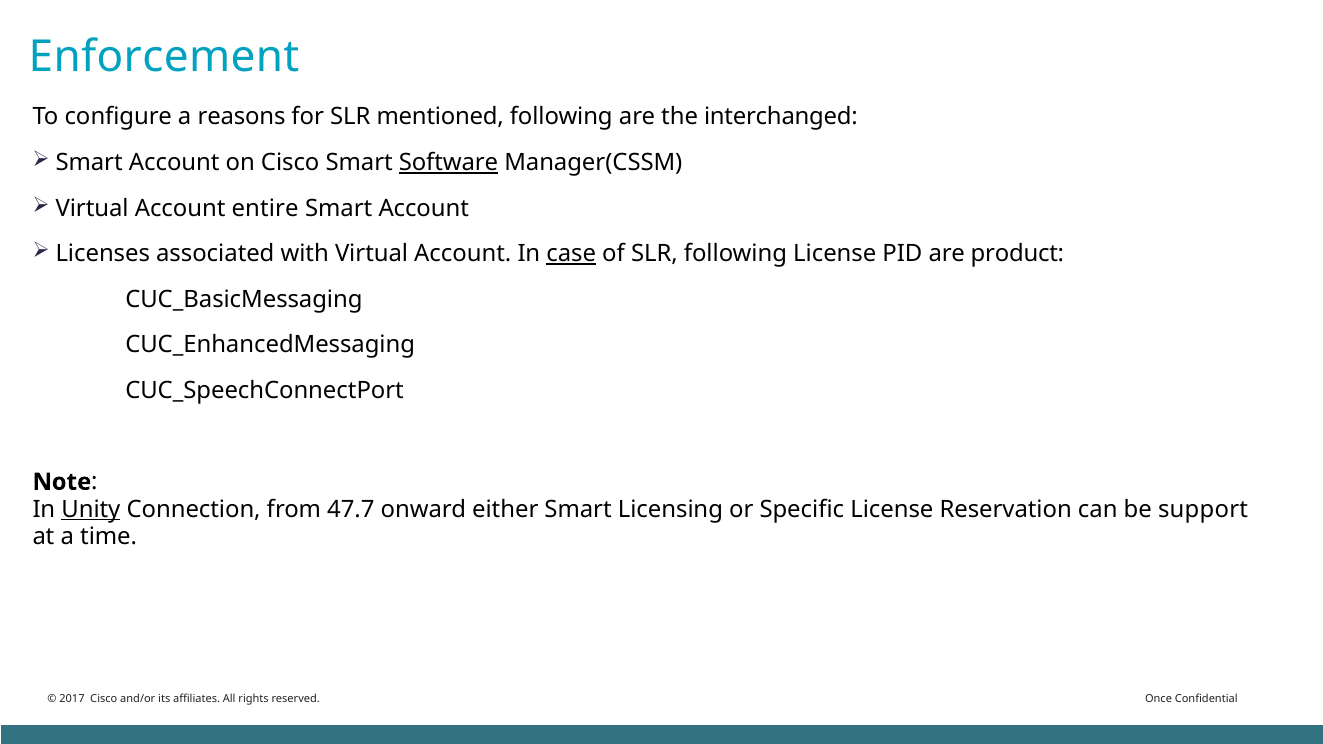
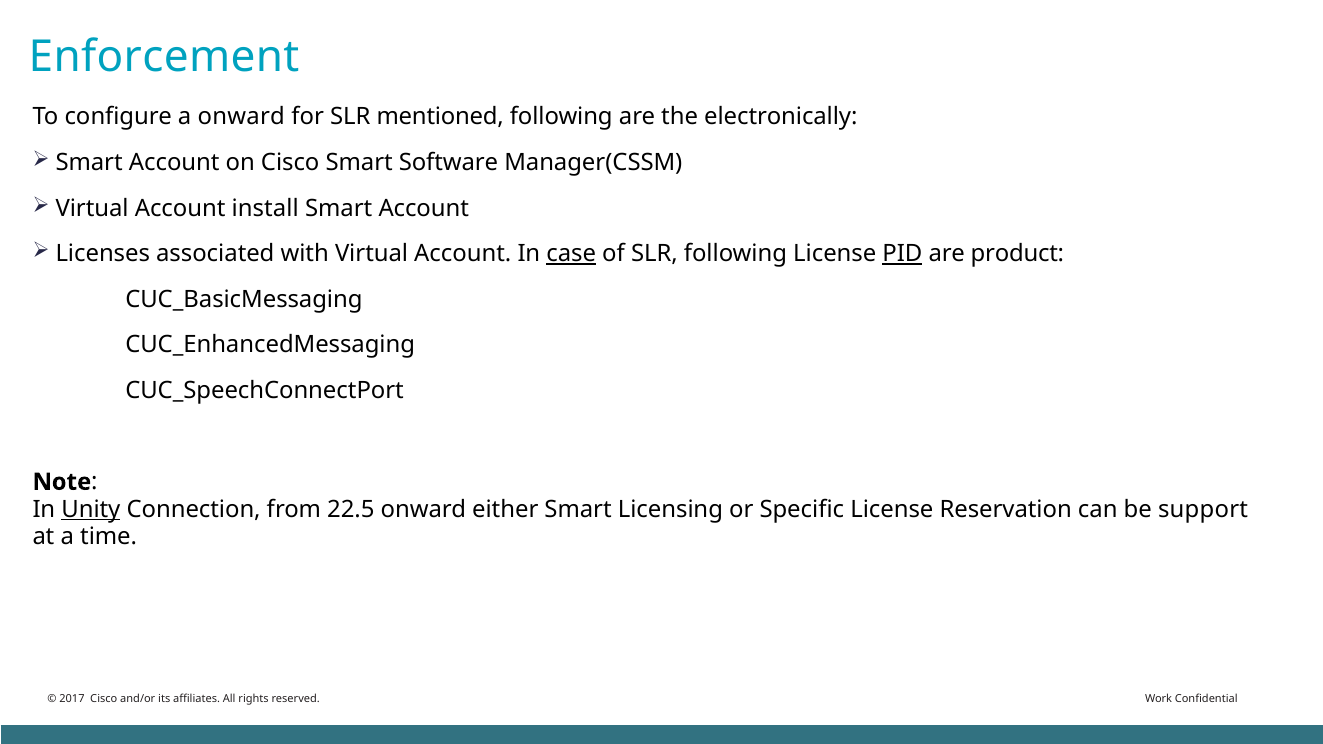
a reasons: reasons -> onward (241, 117)
interchanged: interchanged -> electronically (781, 117)
Software underline: present -> none (448, 163)
entire: entire -> install (265, 208)
PID underline: none -> present (902, 254)
47.7: 47.7 -> 22.5 (351, 509)
Once: Once -> Work (1159, 699)
